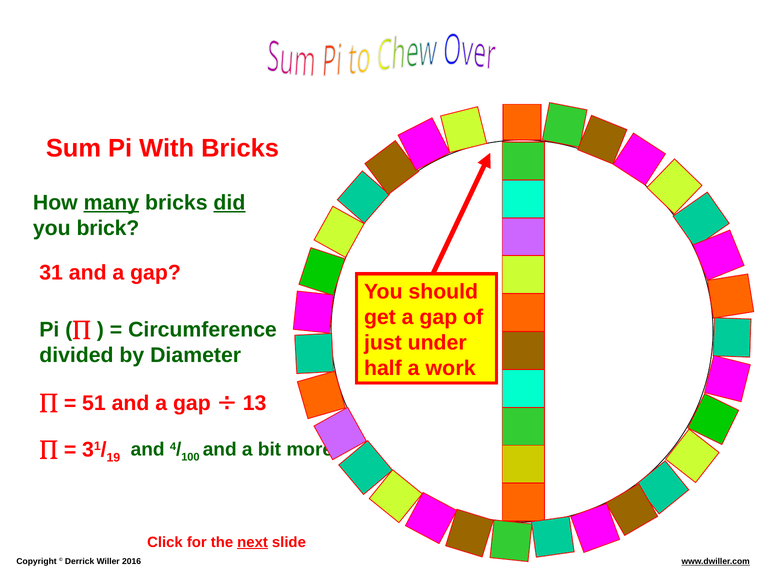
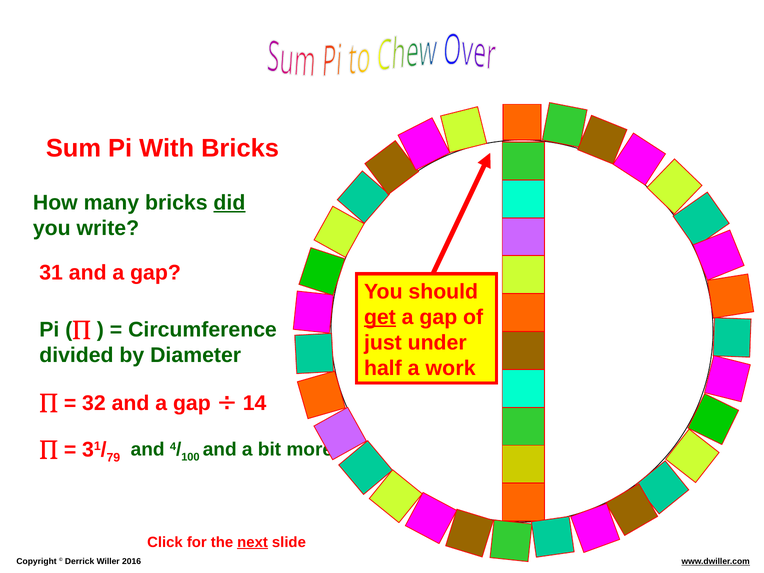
many underline: present -> none (111, 203)
brick: brick -> write (108, 228)
get underline: none -> present (380, 317)
51: 51 -> 32 (94, 403)
13: 13 -> 14 (255, 403)
19: 19 -> 79 (113, 458)
